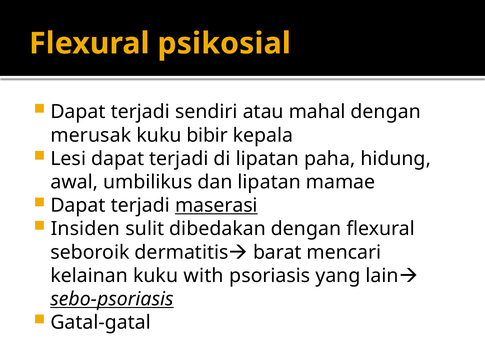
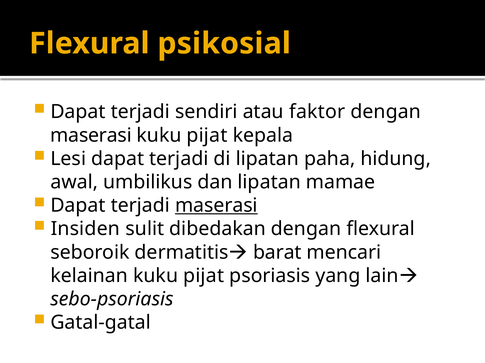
mahal: mahal -> faktor (317, 112)
merusak: merusak -> maserasi (91, 136)
bibir: bibir -> pijat (207, 136)
kelainan kuku with: with -> pijat (204, 276)
sebo-psoriasis underline: present -> none (112, 300)
